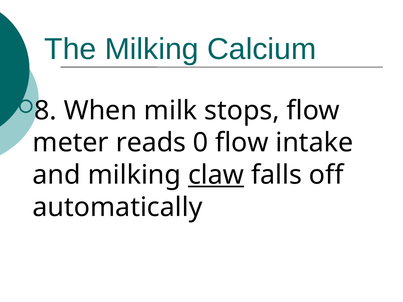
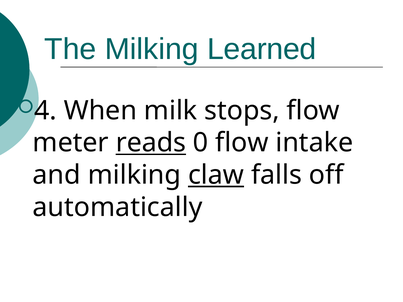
Calcium: Calcium -> Learned (262, 49)
8: 8 -> 4 (45, 111)
reads underline: none -> present (151, 143)
